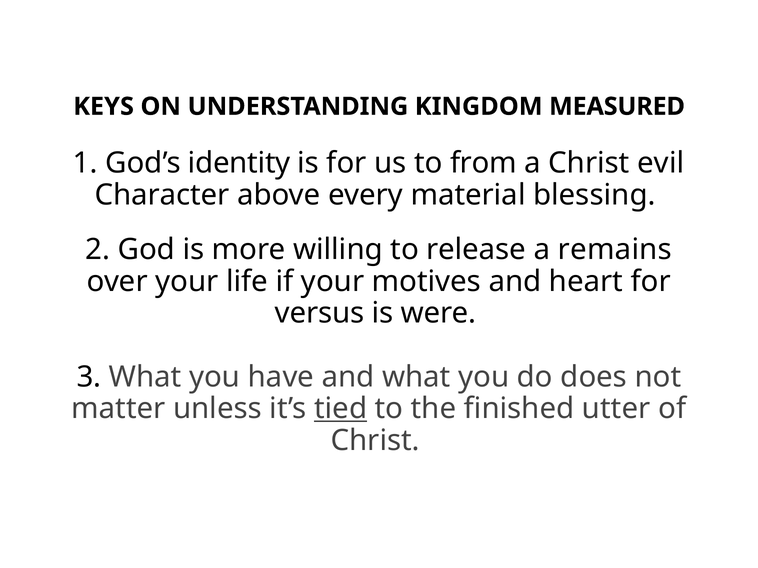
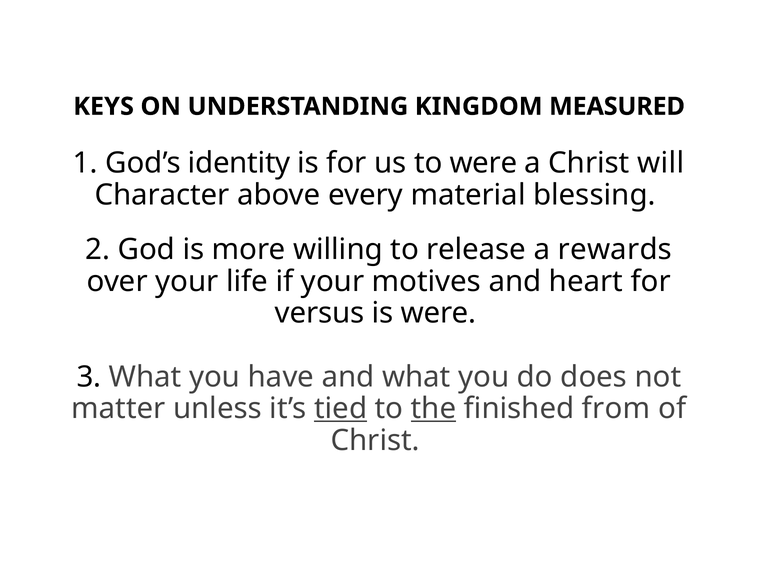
to from: from -> were (483, 163)
evil: evil -> will (661, 163)
remains: remains -> rewards (615, 250)
the underline: none -> present (434, 409)
utter: utter -> from (616, 409)
